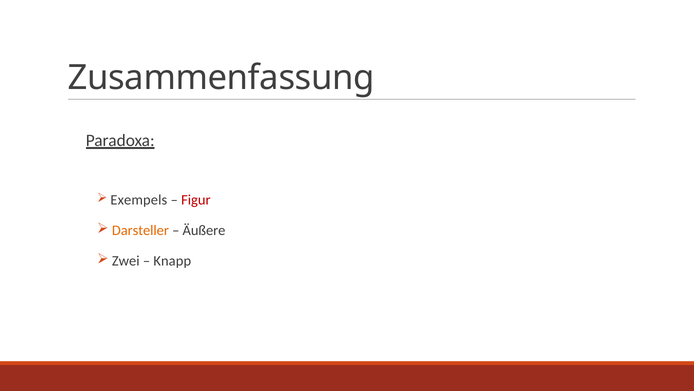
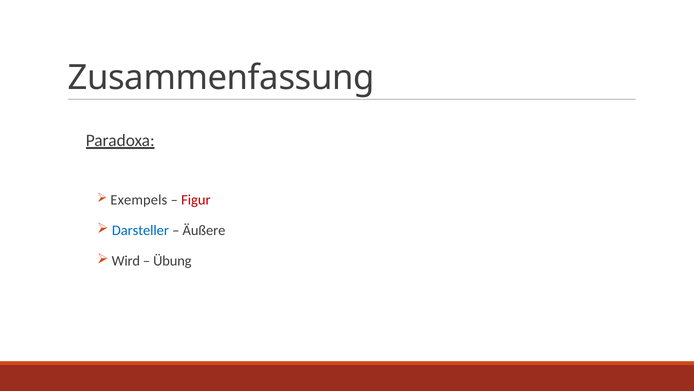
Darsteller colour: orange -> blue (140, 230)
Zwei: Zwei -> Wird (126, 261)
Knapp: Knapp -> Übung (172, 261)
